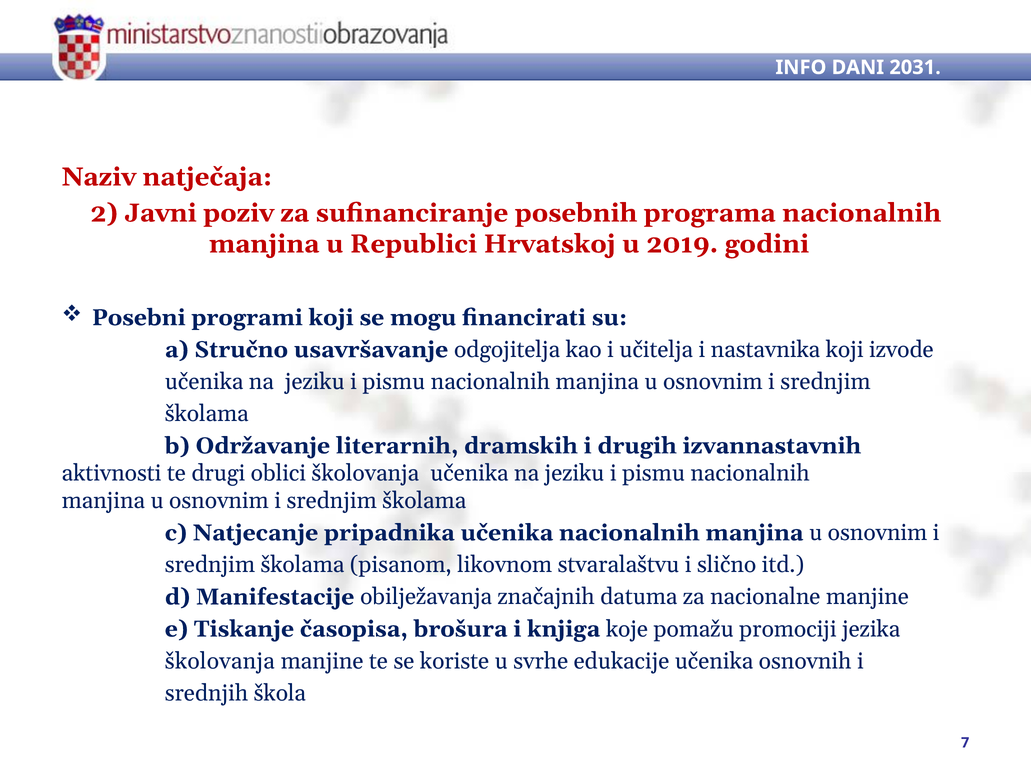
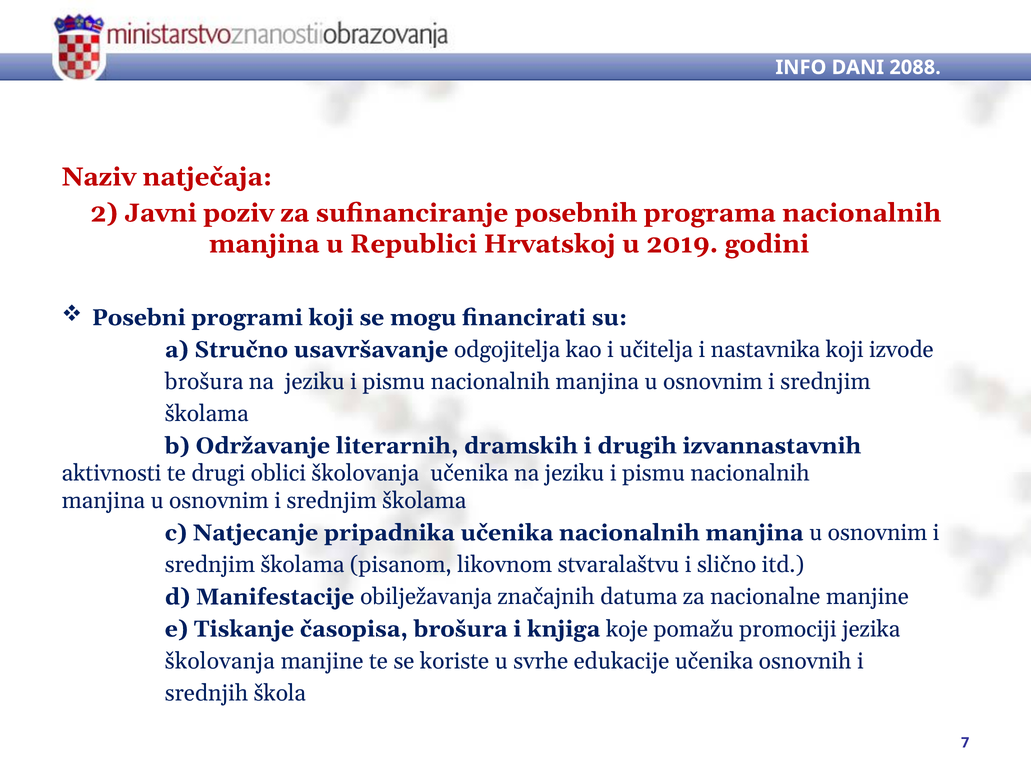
2031: 2031 -> 2088 (915, 67)
učenika: učenika -> brošura (204, 382)
